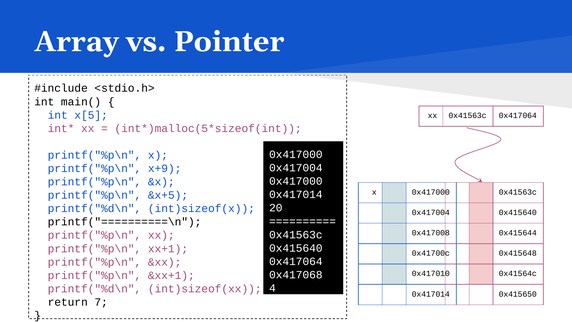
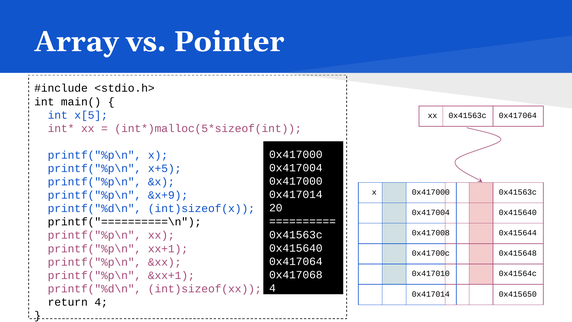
x+9: x+9 -> x+5 (165, 168)
&x+5: &x+5 -> &x+9 (168, 195)
return 7: 7 -> 4 (101, 302)
